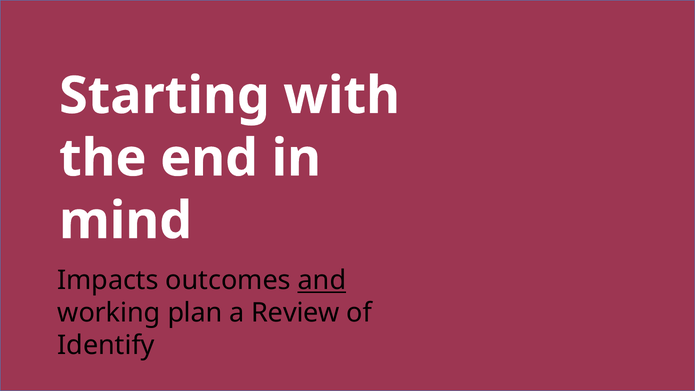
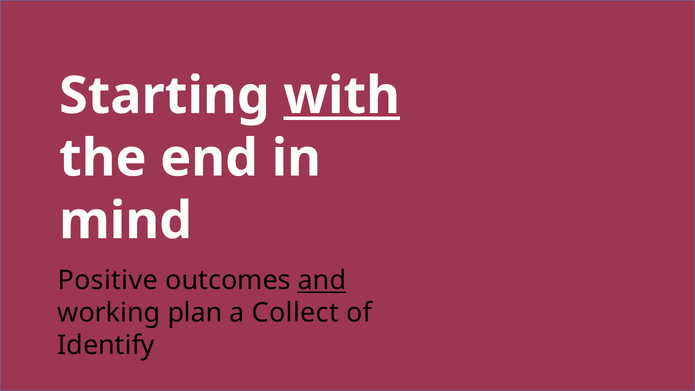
with underline: none -> present (342, 96)
Impacts: Impacts -> Positive (108, 280)
Review: Review -> Collect (295, 313)
